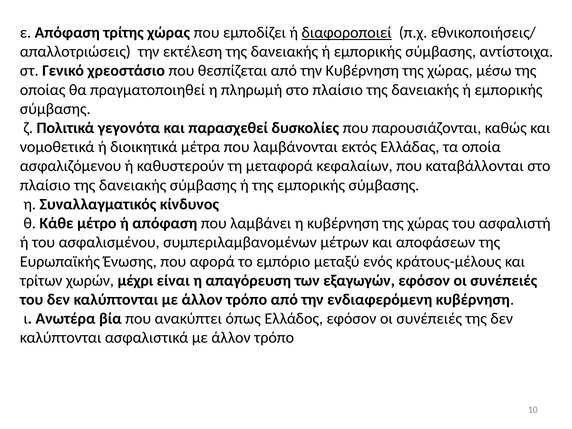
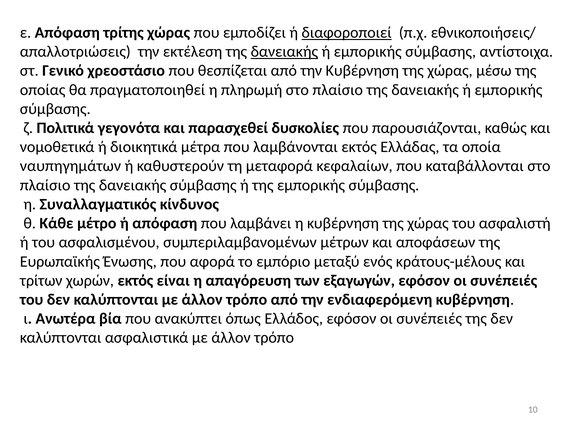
δανειακής underline: none -> present (284, 52)
ασφαλιζόμενου: ασφαλιζόμενου -> ναυπηγημάτων (70, 166)
χωρών μέχρι: μέχρι -> εκτός (135, 281)
